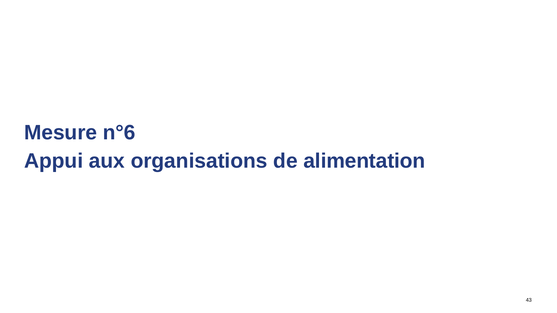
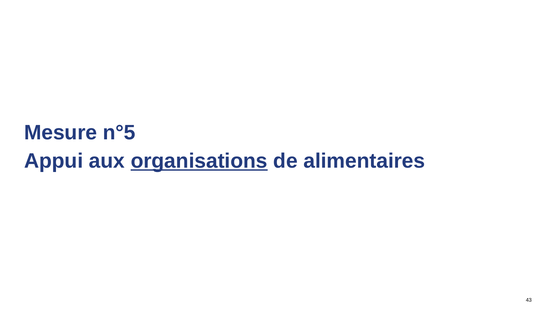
n°6: n°6 -> n°5 (119, 133)
organisations underline: none -> present (199, 161)
alimentation: alimentation -> alimentaires (364, 161)
